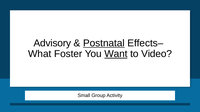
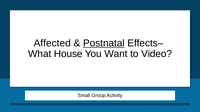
Advisory: Advisory -> Affected (52, 43)
Foster: Foster -> House (68, 54)
Want underline: present -> none (116, 54)
